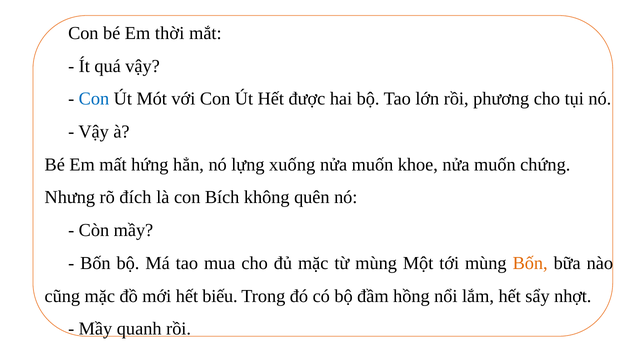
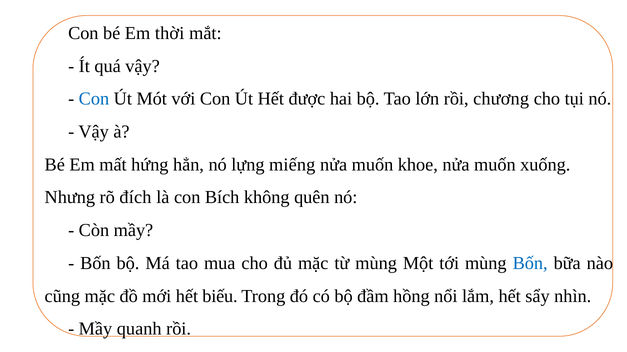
phương: phương -> chương (501, 99)
xuống: xuống -> miếng (292, 165)
chứng: chứng -> xuống (545, 165)
Bốn colour: orange -> blue (530, 264)
nhợt: nhợt -> nhìn (573, 297)
